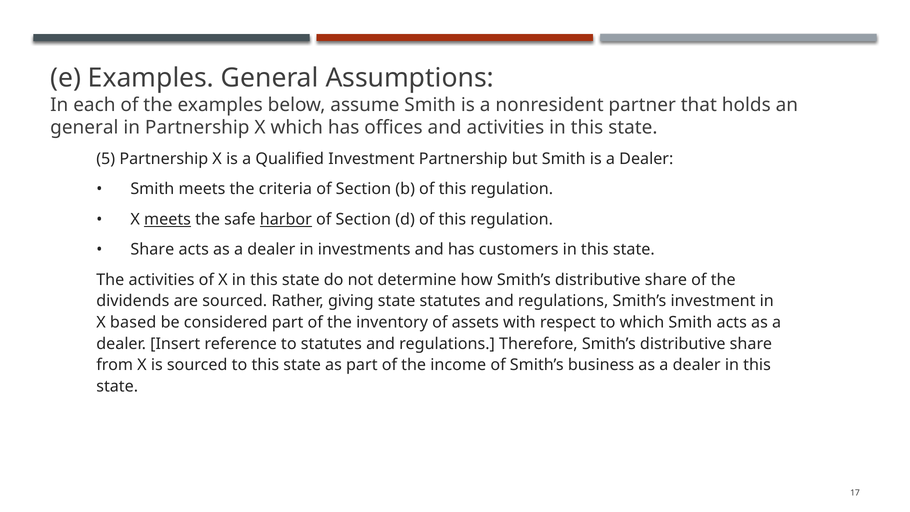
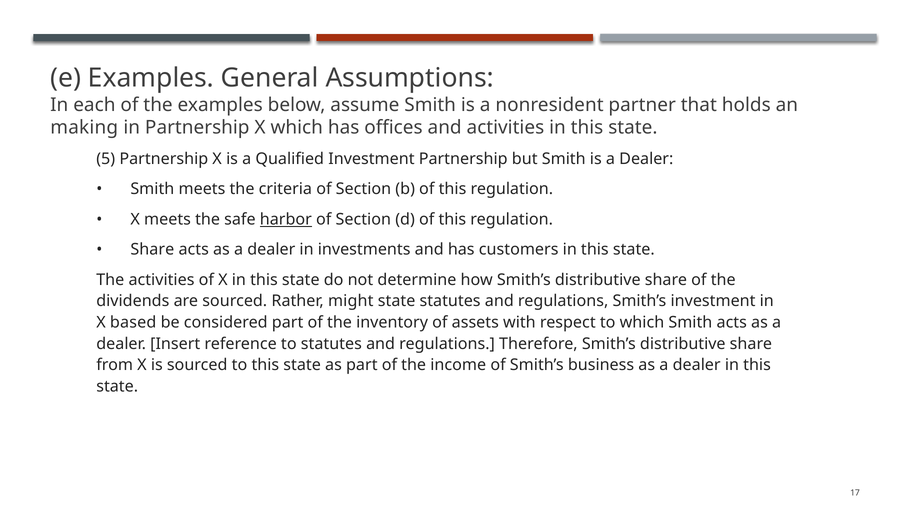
general: general -> making (84, 128)
meets underline: present -> none (168, 219)
giving: giving -> might (351, 301)
